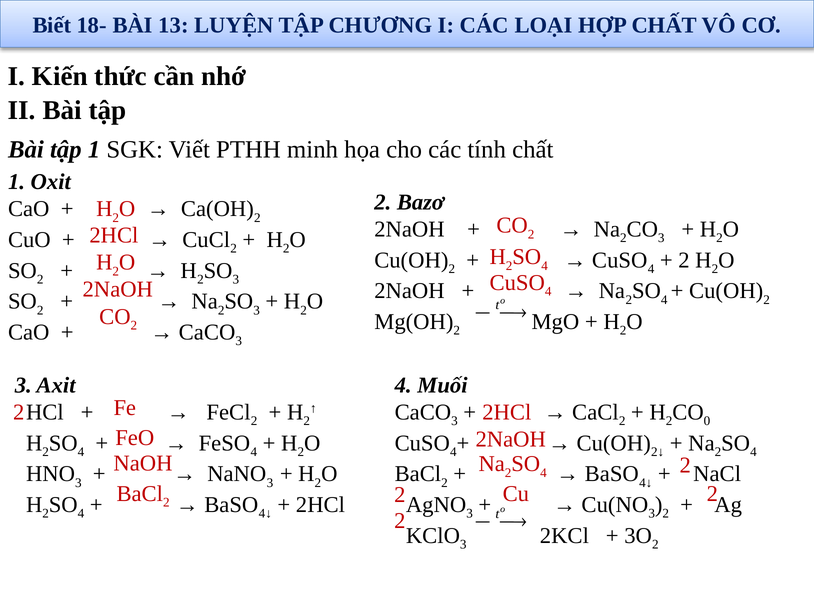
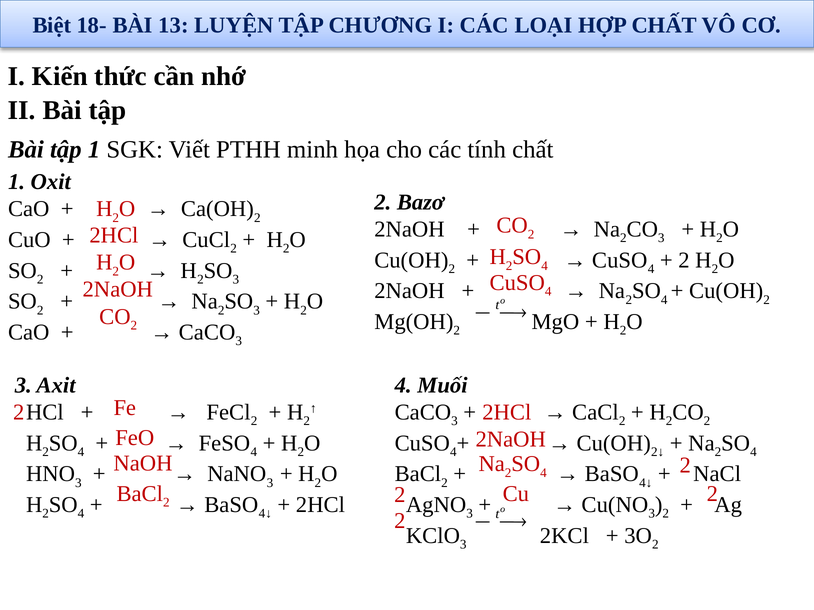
Biết: Biết -> Biệt (52, 25)
0: 0 -> 2 (707, 421)
